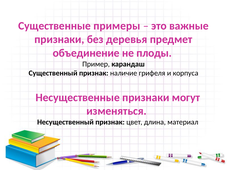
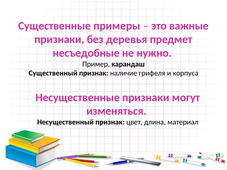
объединение: объединение -> несъедобные (86, 53)
плоды: плоды -> нужно (154, 53)
